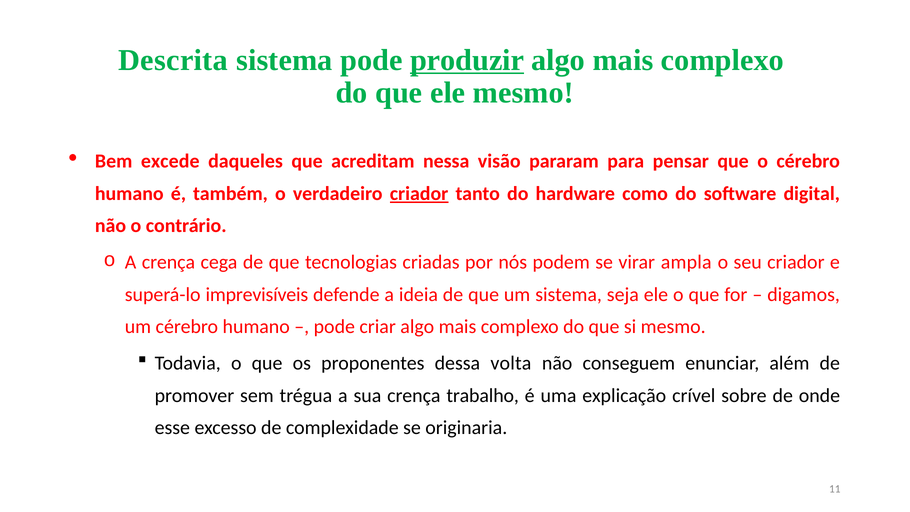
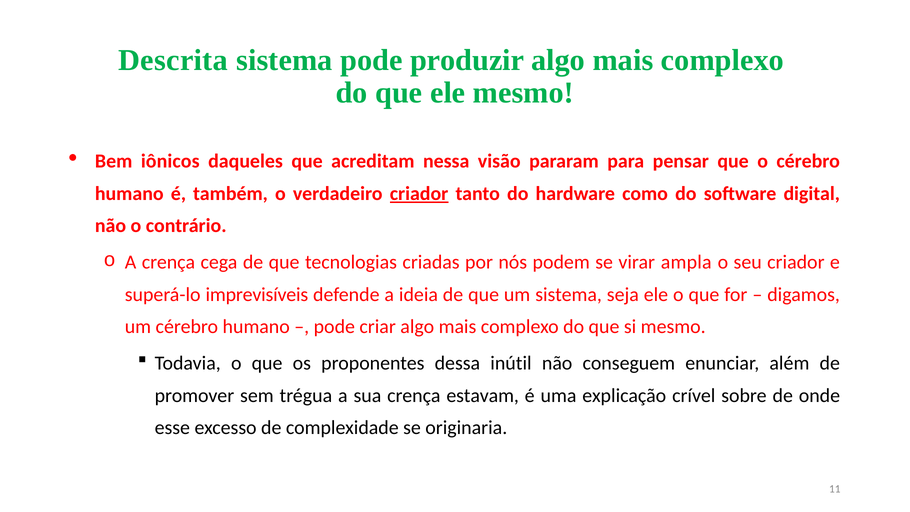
produzir underline: present -> none (467, 60)
excede: excede -> iônicos (170, 161)
volta: volta -> inútil (511, 363)
trabalho: trabalho -> estavam (483, 396)
